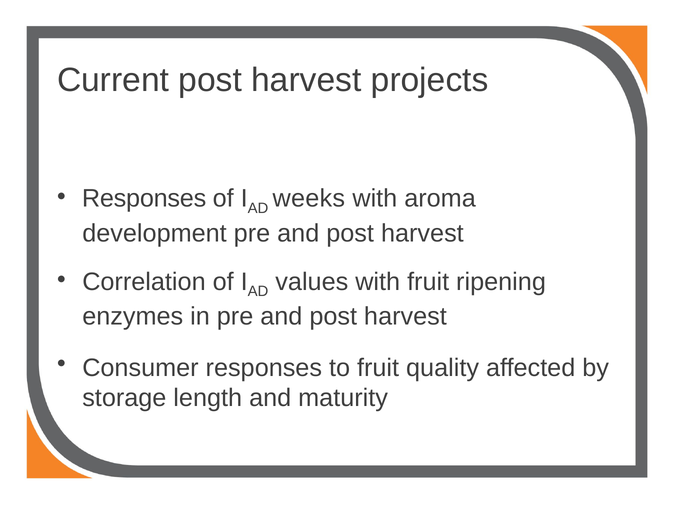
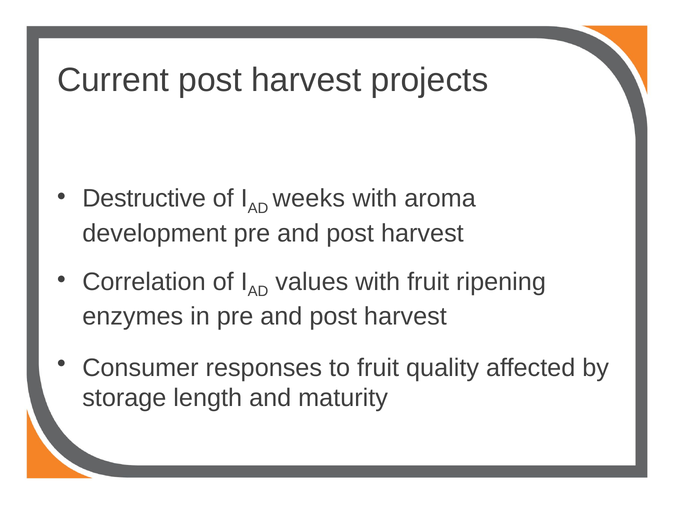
Responses: Responses -> Destructive (144, 198)
